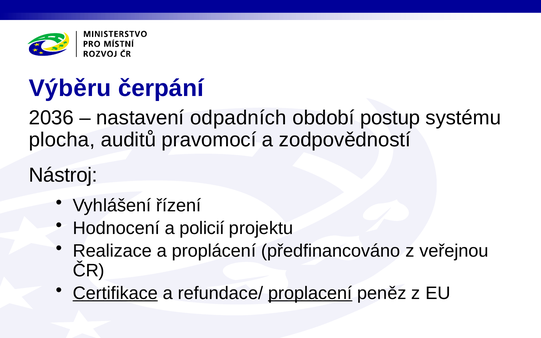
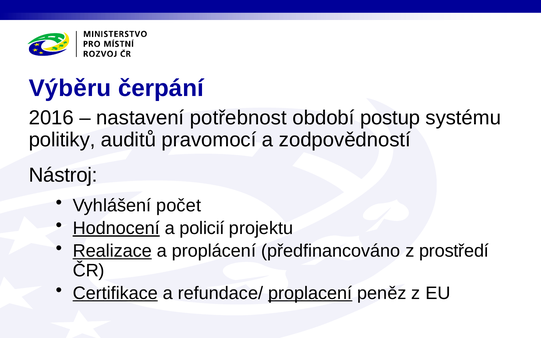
2036: 2036 -> 2016 (51, 118)
odpadních: odpadních -> potřebnost (238, 118)
plocha: plocha -> politiky (62, 140)
řízení: řízení -> počet (179, 206)
Hodnocení underline: none -> present (116, 228)
Realizace underline: none -> present (112, 251)
veřejnou: veřejnou -> prostředí (454, 251)
